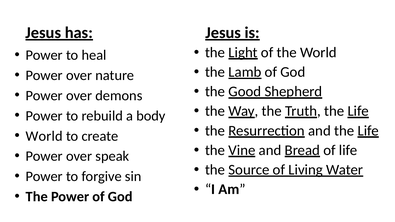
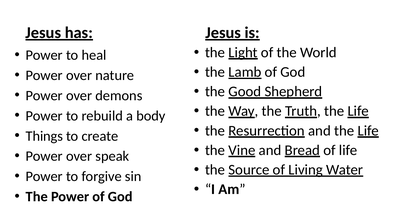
World: World -> Things (44, 136)
